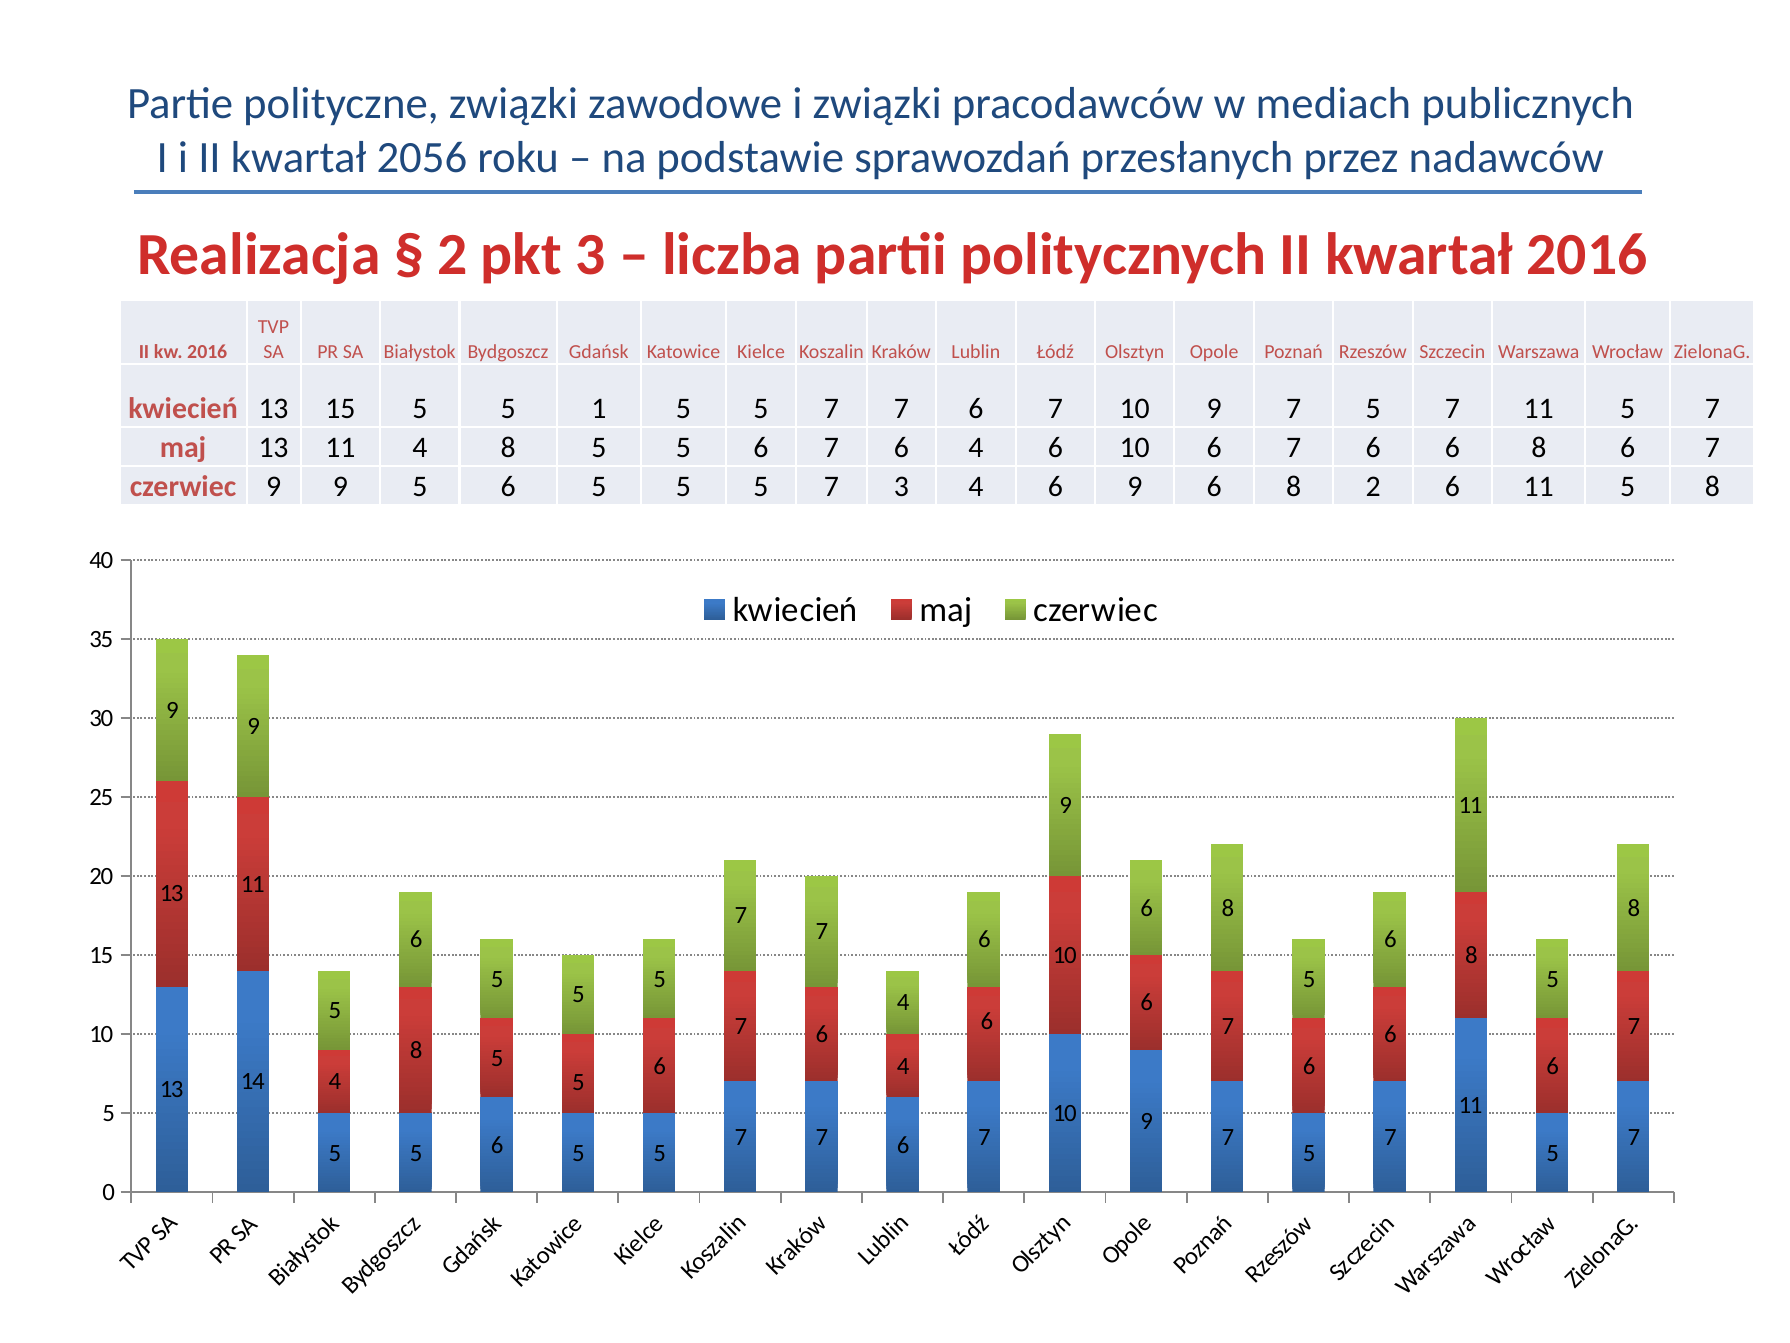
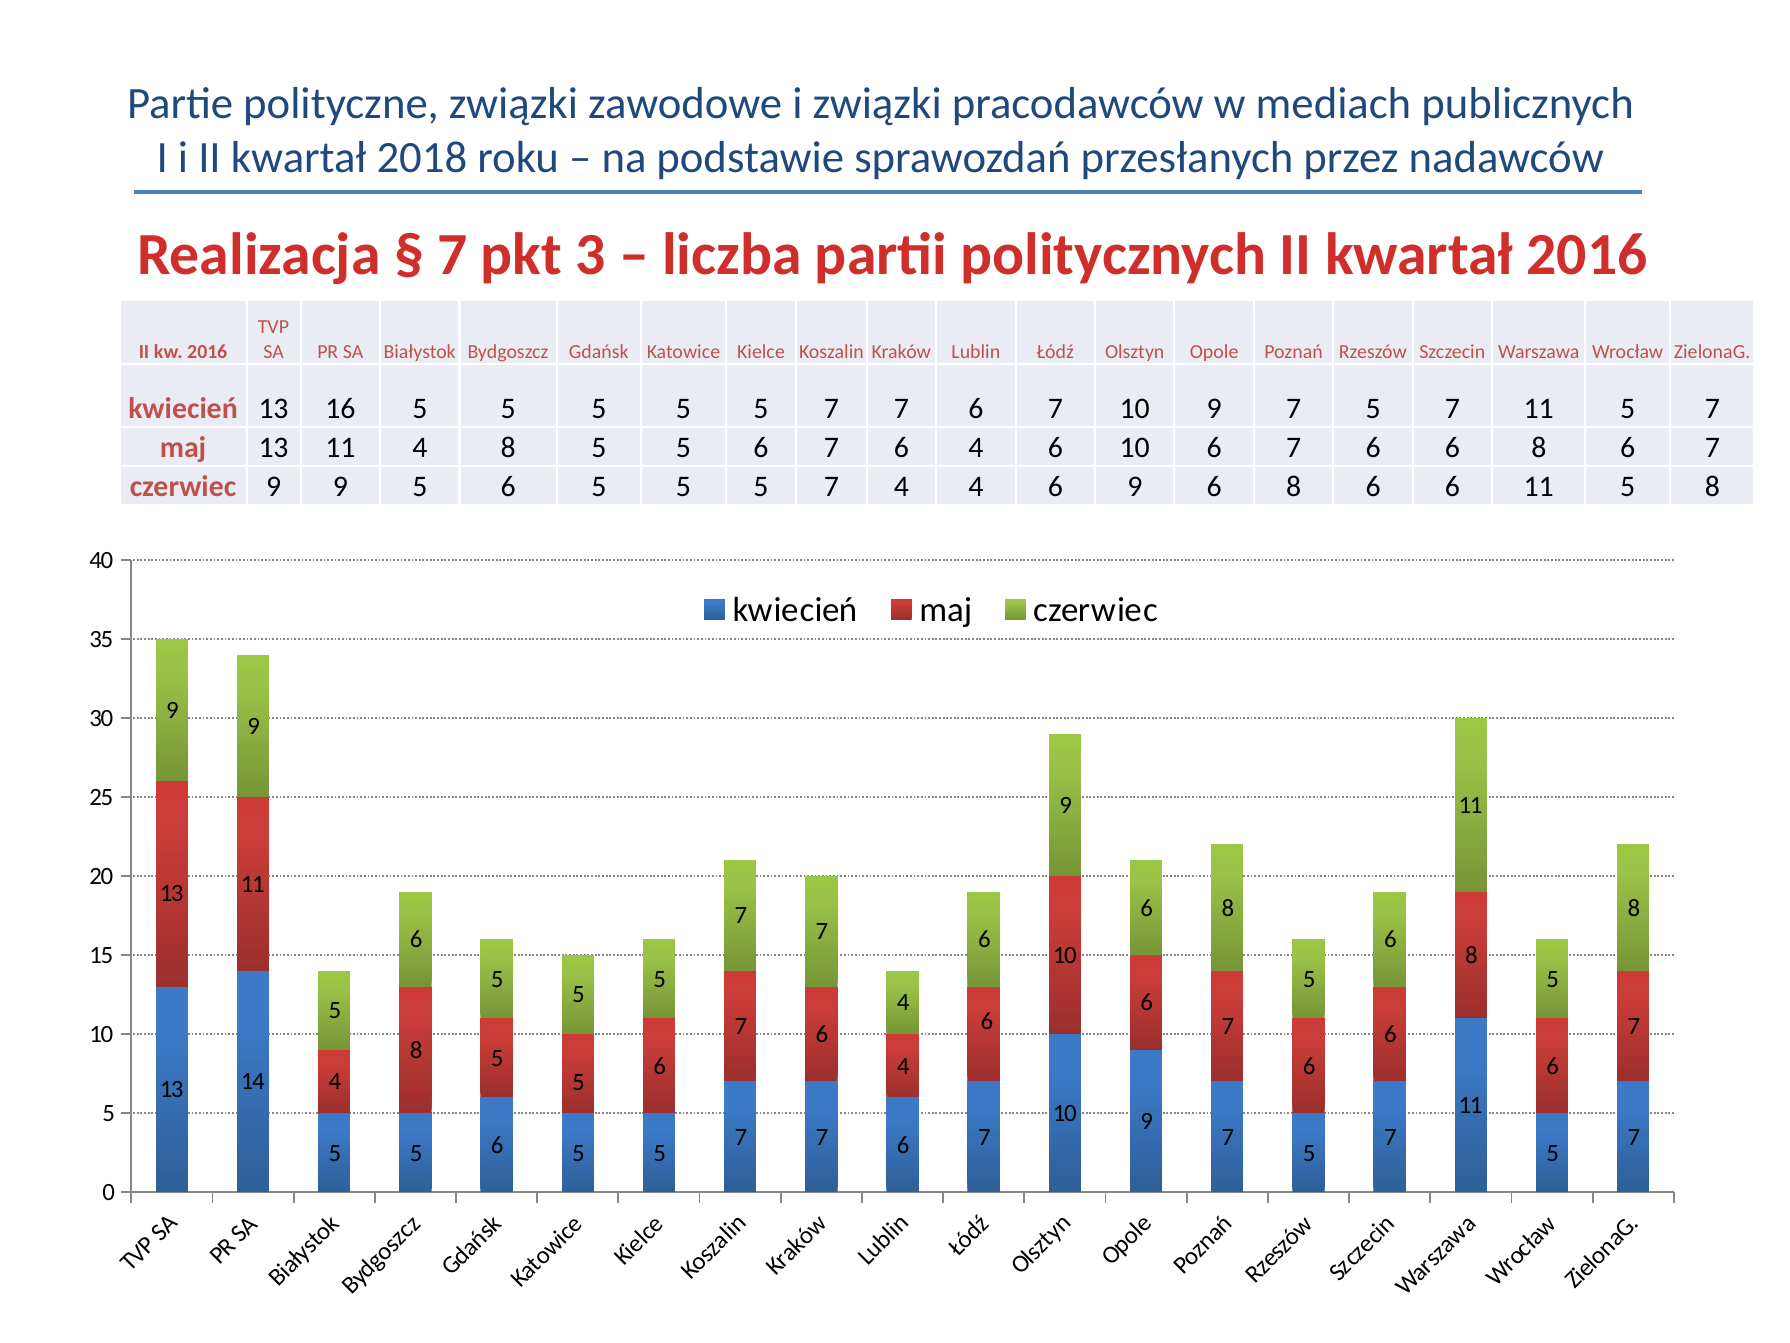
2056: 2056 -> 2018 (422, 158)
2: 2 -> 7 (452, 255)
13 15: 15 -> 16 (340, 409)
1: 1 -> 5 (599, 409)
5 7 3: 3 -> 4 (901, 487)
9 6 8 2: 2 -> 6 (1373, 487)
